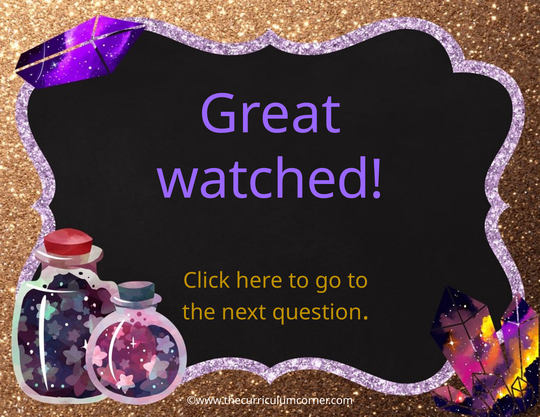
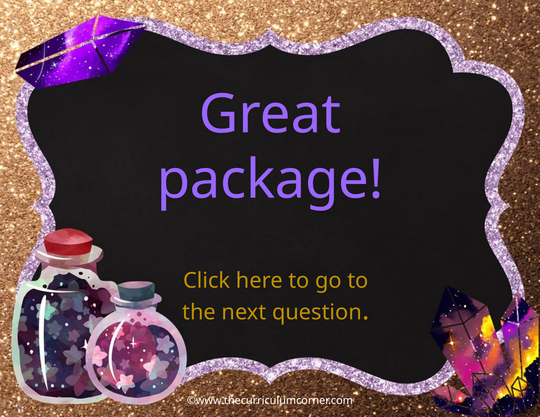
watched: watched -> package (270, 180)
